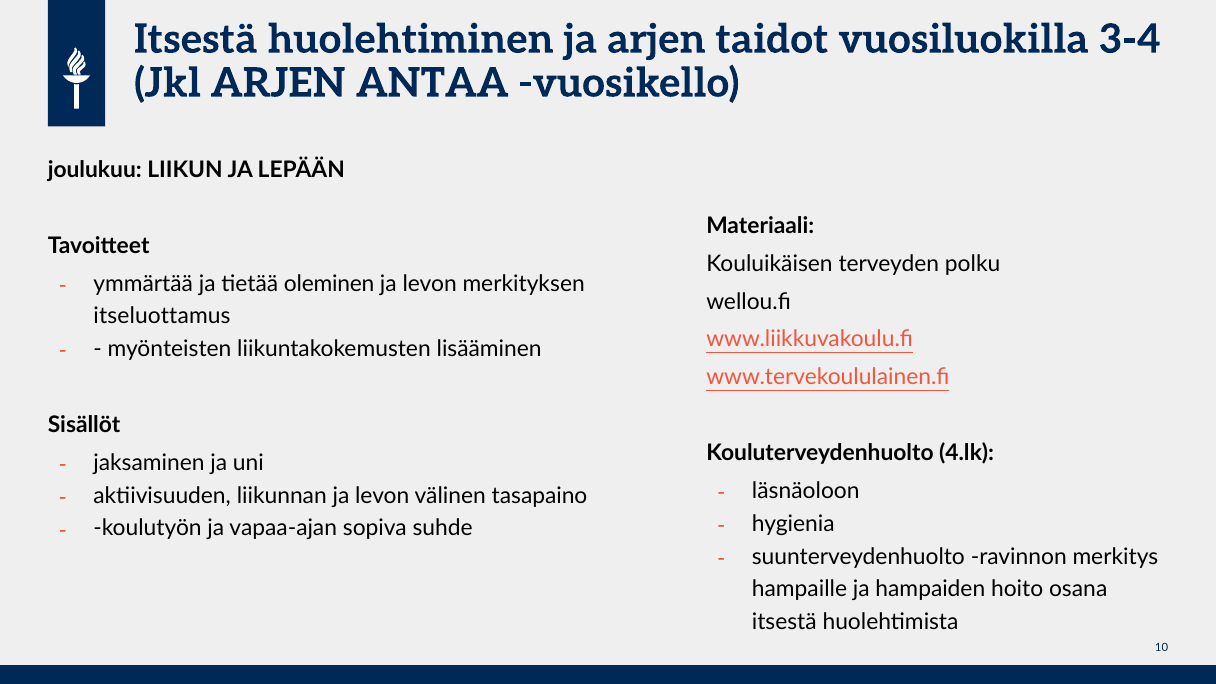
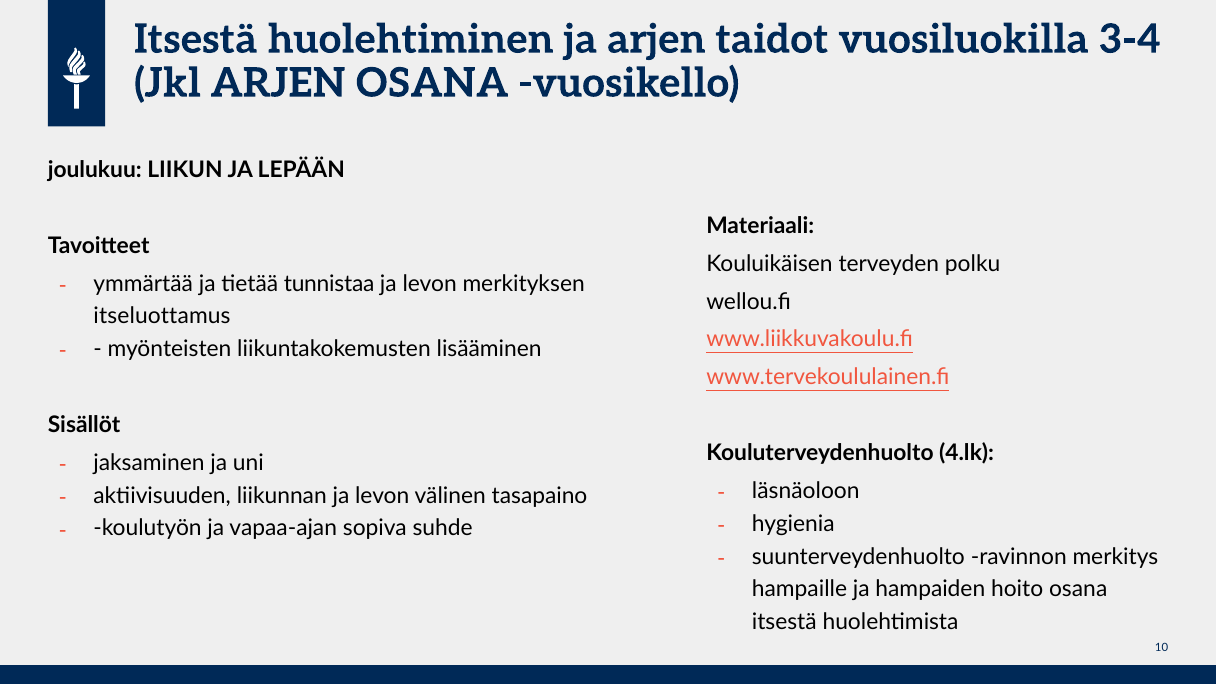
ARJEN ANTAA: ANTAA -> OSANA (432, 83)
oleminen: oleminen -> tunnistaa (329, 283)
